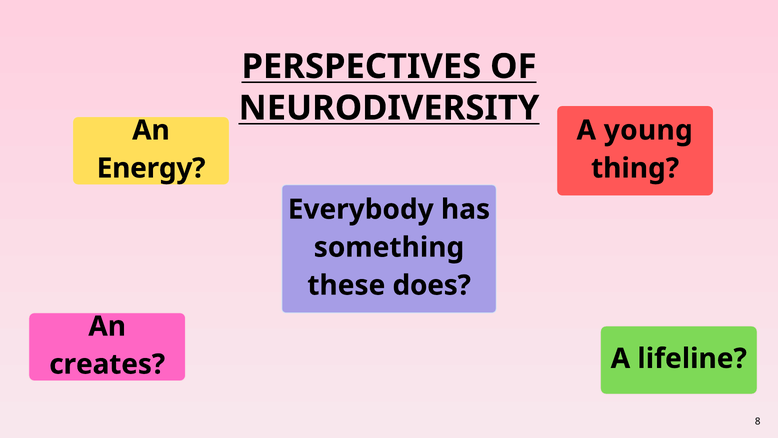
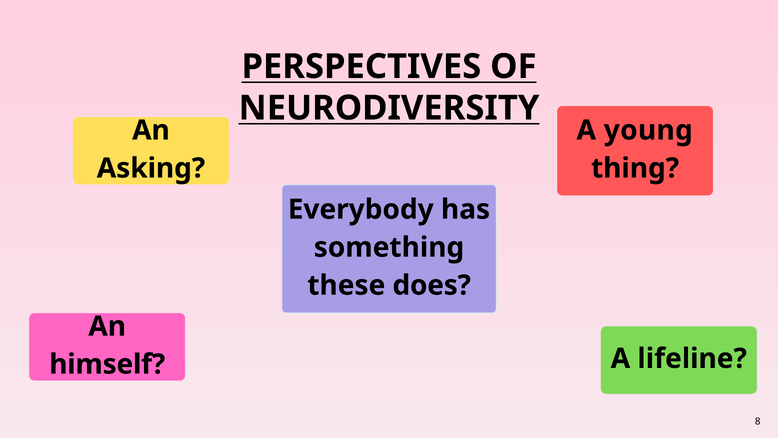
Energy: Energy -> Asking (151, 168)
creates: creates -> himself (107, 364)
